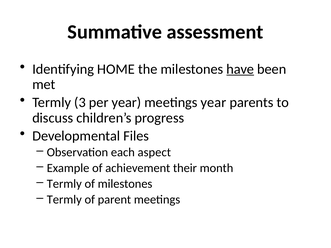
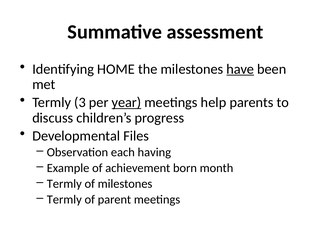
year underline: none -> present (126, 103)
meetings year: year -> help (213, 103)
aspect: aspect -> having (154, 153)
their: their -> born (185, 168)
